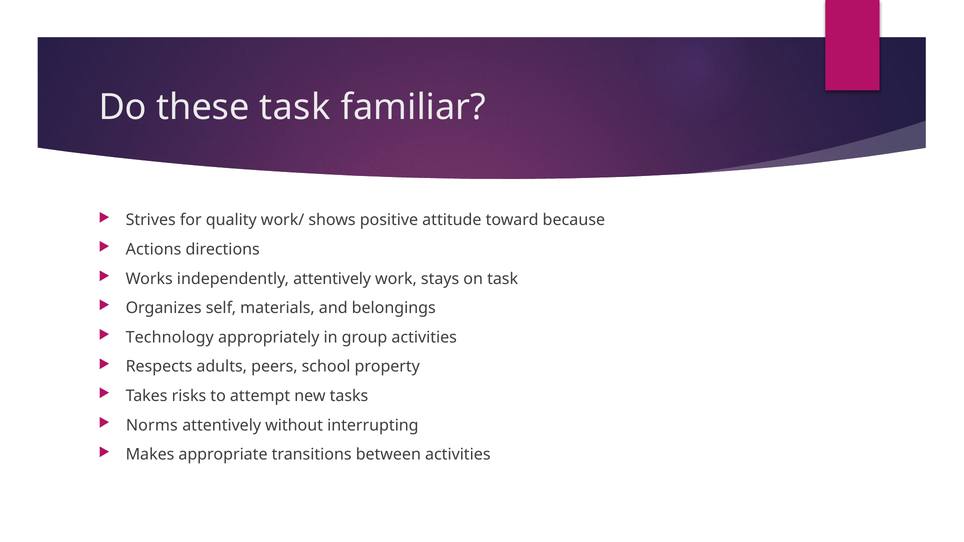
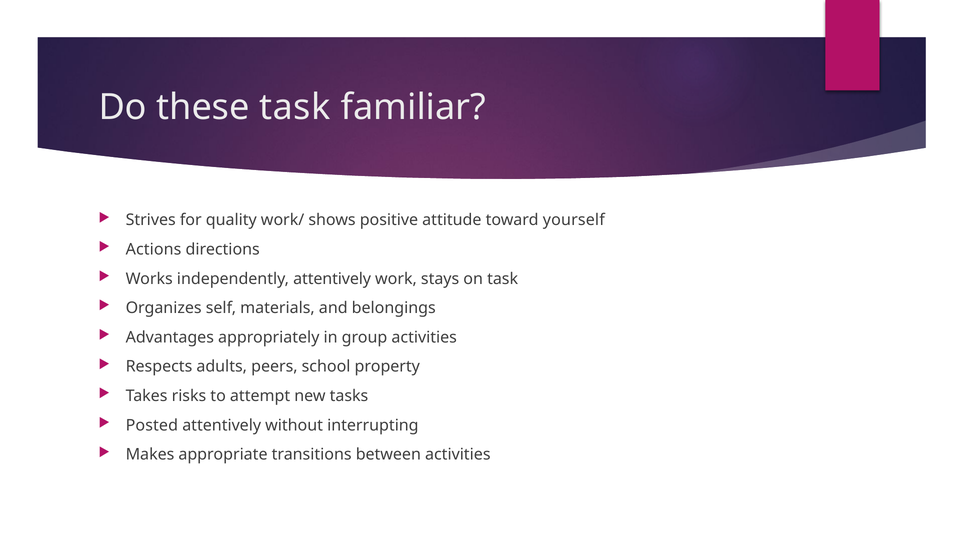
because: because -> yourself (574, 220)
Technology: Technology -> Advantages (170, 337)
Norms: Norms -> Posted (152, 425)
